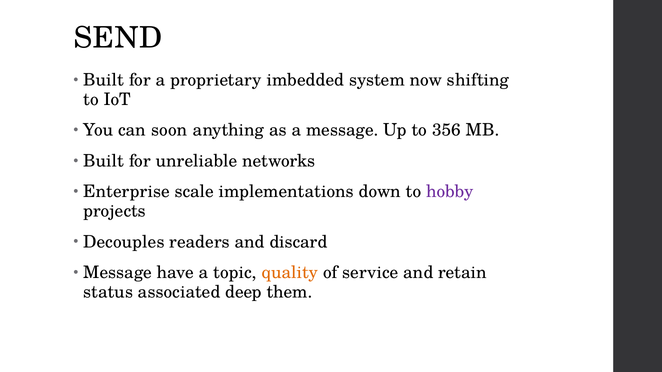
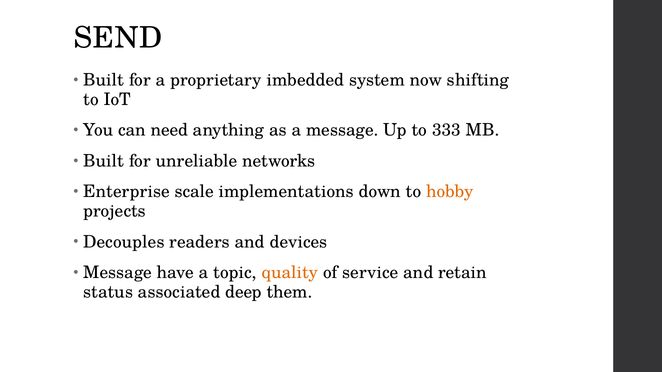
soon: soon -> need (169, 130)
356: 356 -> 333 (446, 130)
hobby colour: purple -> orange (450, 192)
discard: discard -> devices (299, 242)
